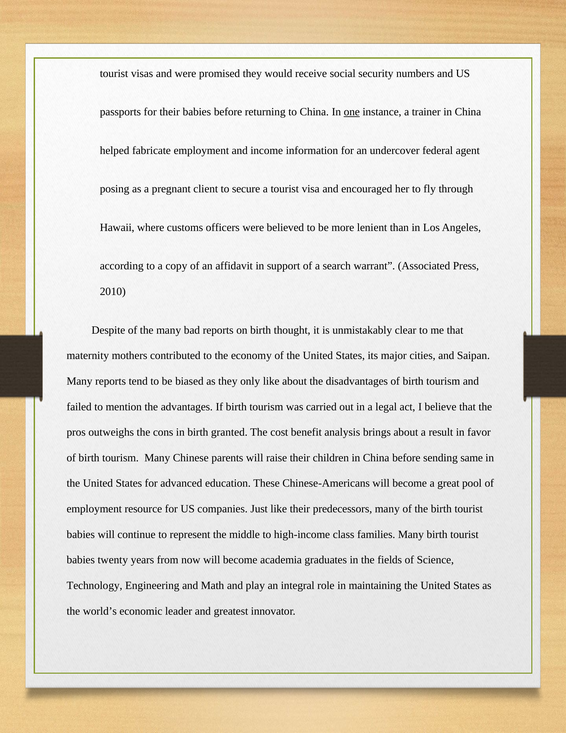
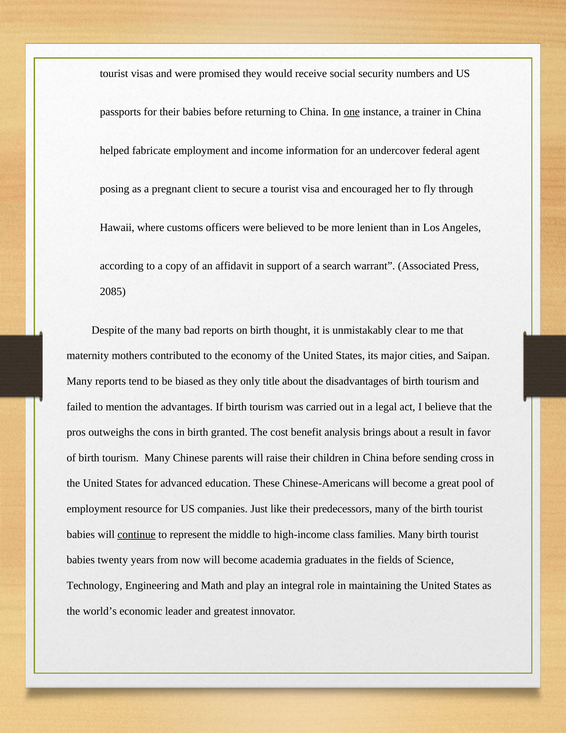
2010: 2010 -> 2085 (113, 291)
only like: like -> title (271, 381)
same: same -> cross (472, 457)
continue underline: none -> present (136, 534)
